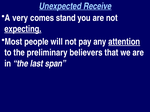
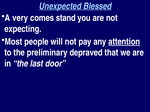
Receive: Receive -> Blessed (97, 6)
expecting underline: present -> none (23, 29)
believers: believers -> depraved (86, 53)
span: span -> door (55, 64)
